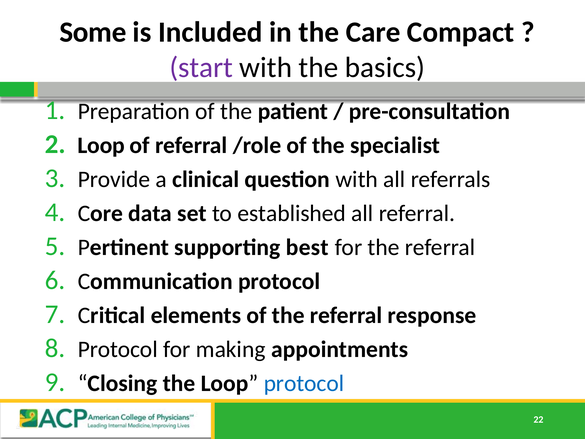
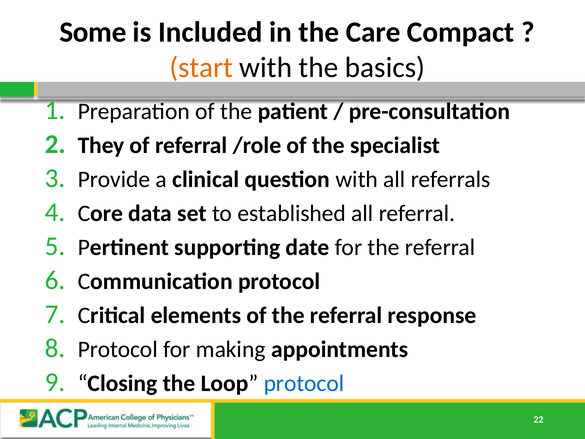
start colour: purple -> orange (201, 67)
Loop: Loop -> They (101, 145)
best: best -> date (308, 247)
